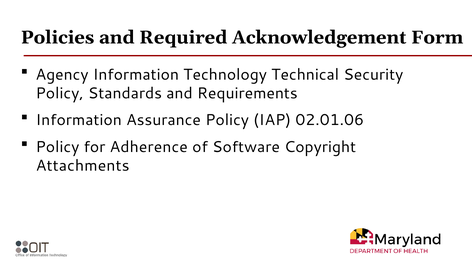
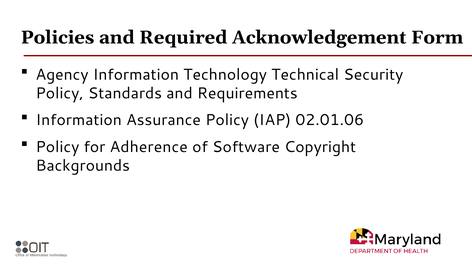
Attachments: Attachments -> Backgrounds (83, 166)
